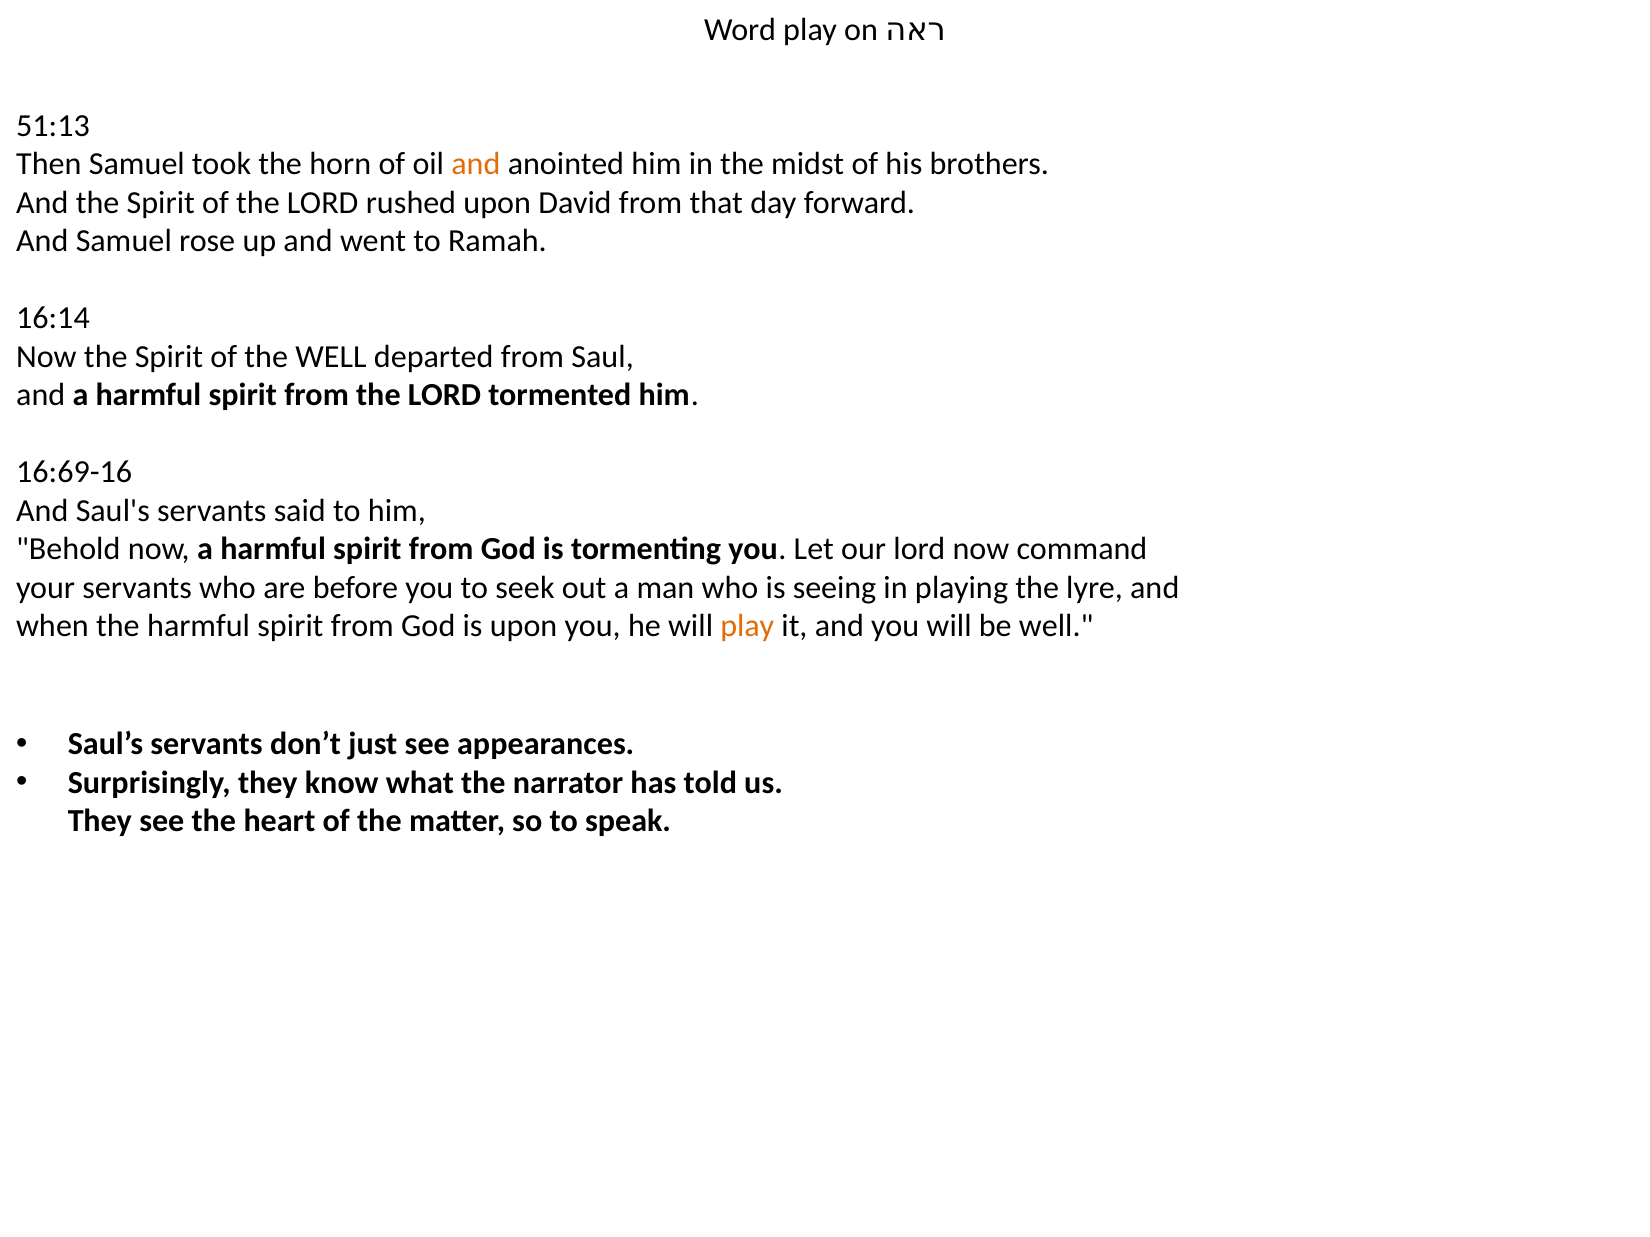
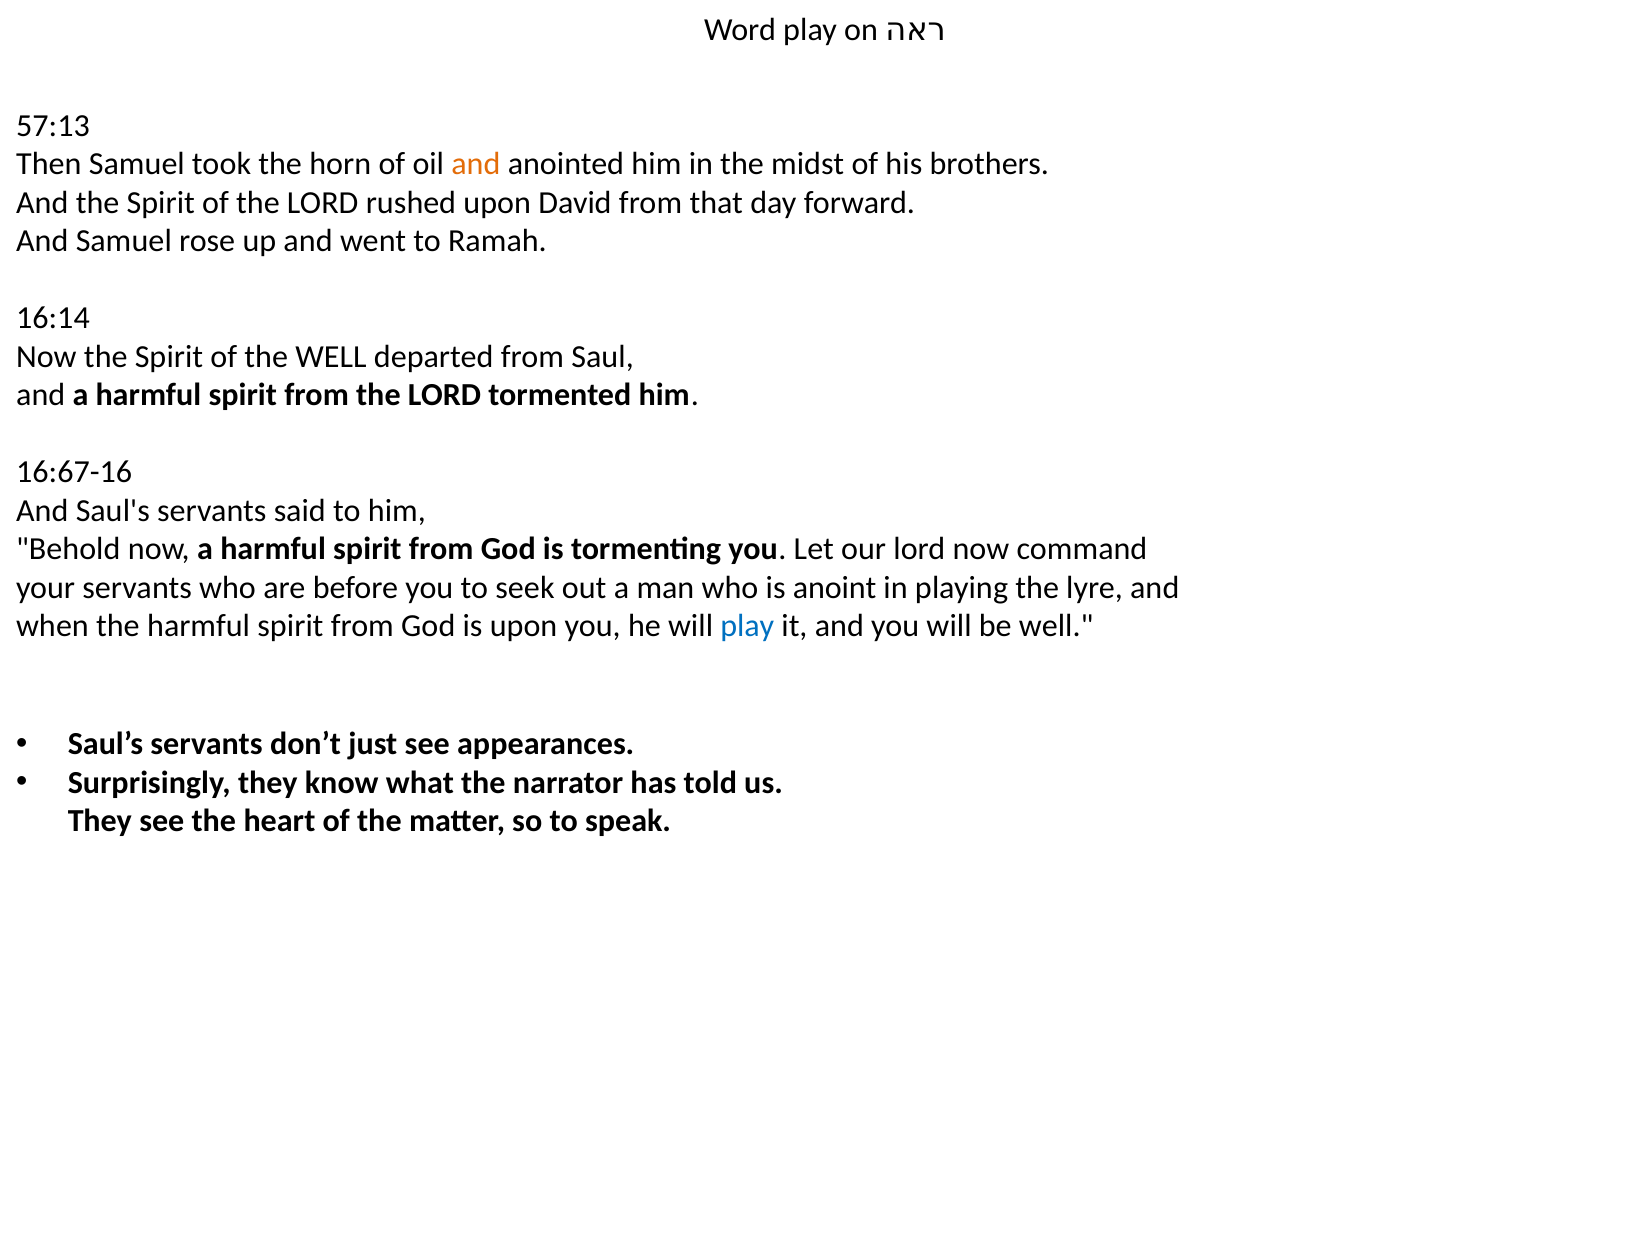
51:13: 51:13 -> 57:13 (53, 126)
16:69-16: 16:69-16 -> 16:67-16 (74, 473)
seeing: seeing -> anoint (835, 588)
play colour: orange -> blue (747, 627)
